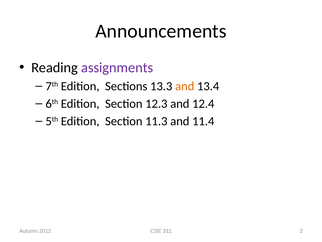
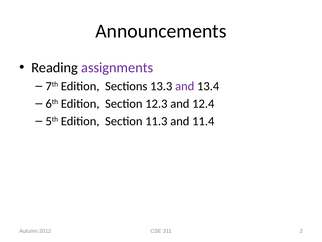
and colour: orange -> purple (185, 86)
